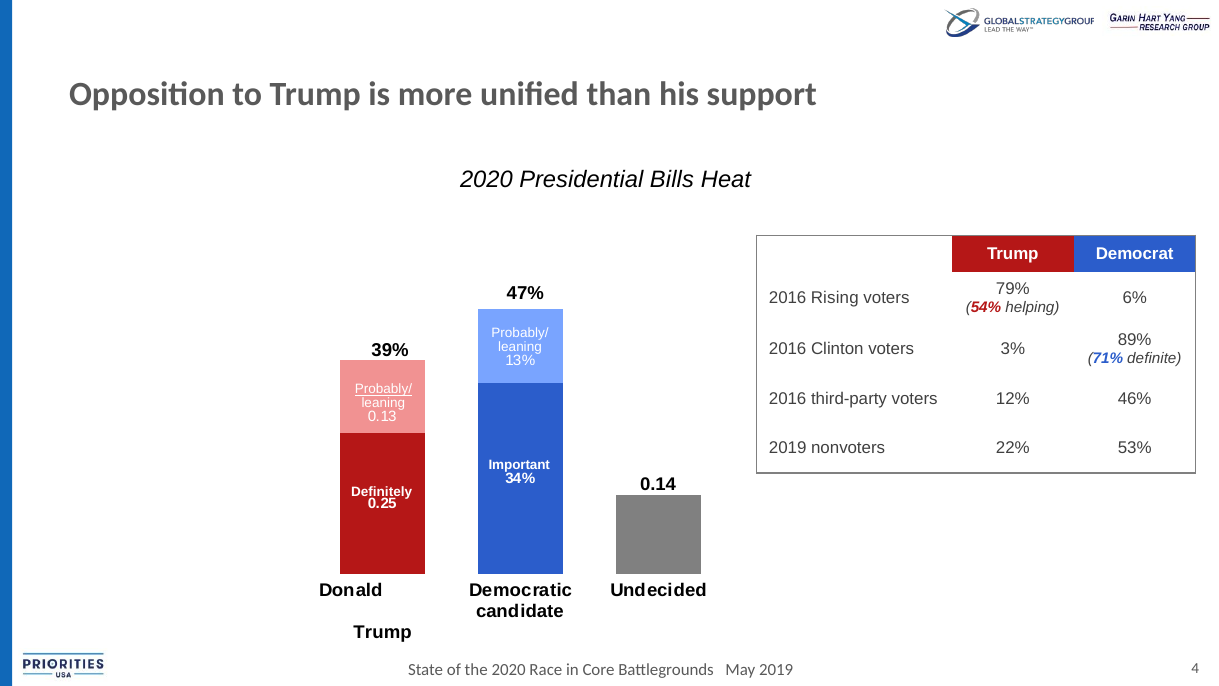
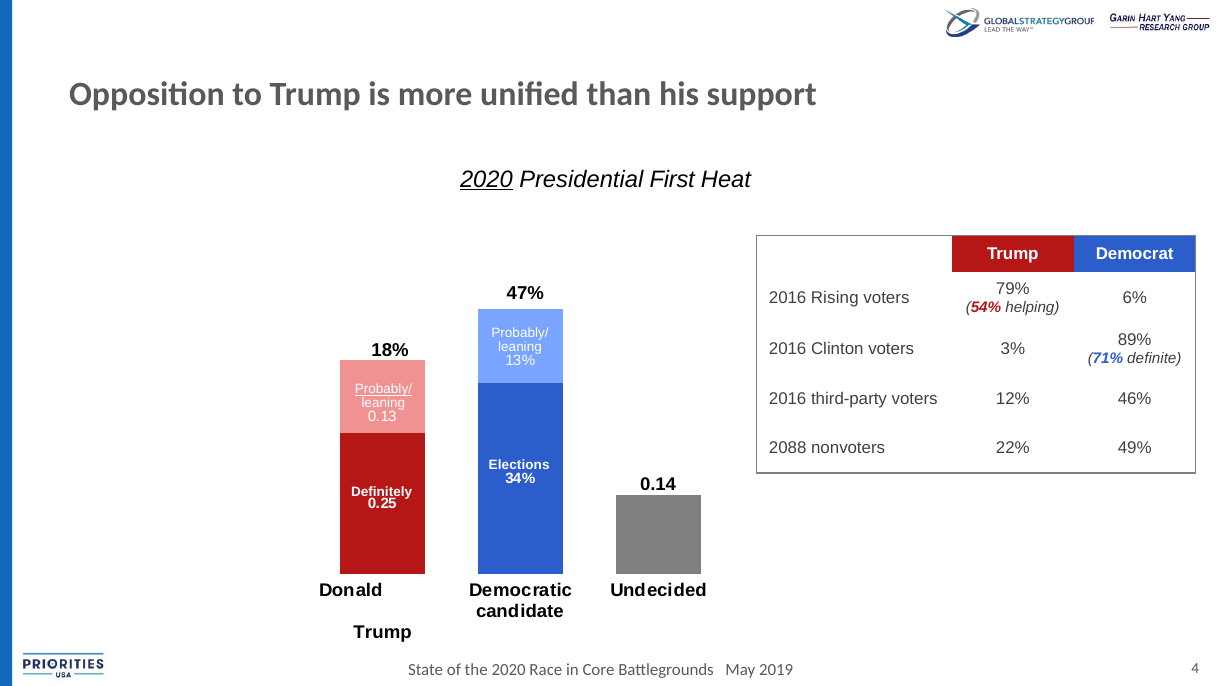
2020 underline: none -> present (486, 179)
Bills: Bills -> First (672, 179)
39%: 39% -> 18% (390, 351)
2019: 2019 -> 2088 (788, 448)
53%: 53% -> 49% (1135, 448)
Important: Important -> Elections (519, 465)
